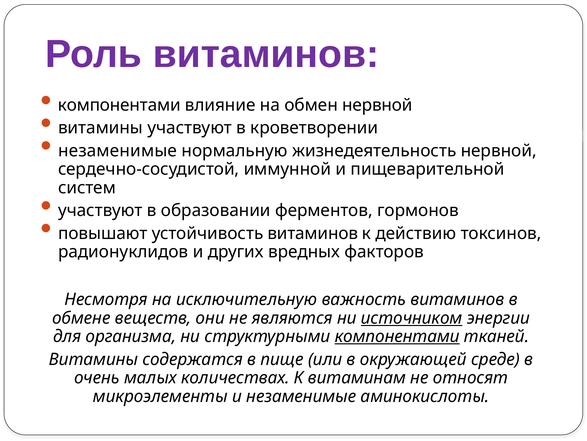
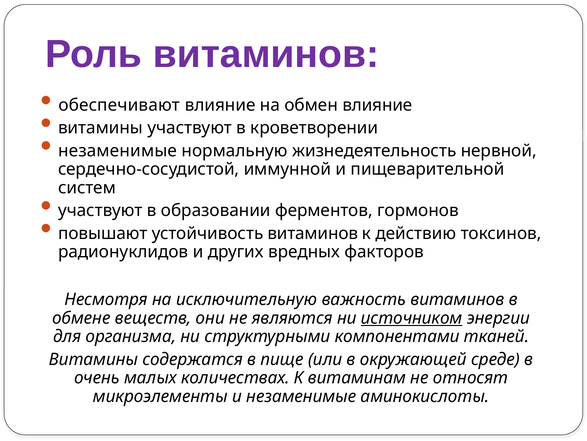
компонентами: компонентами -> обеспечивают (119, 105)
обмен нервной: нервной -> влияние (377, 105)
компонентами underline: present -> none (397, 336)
